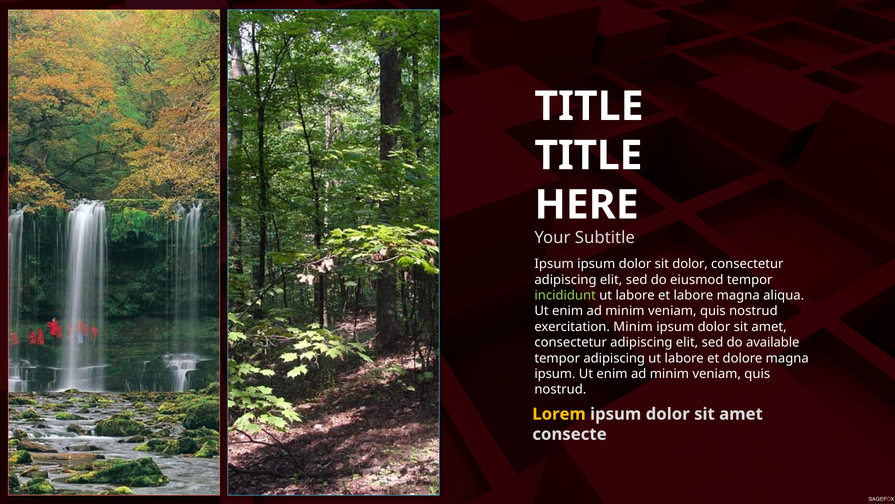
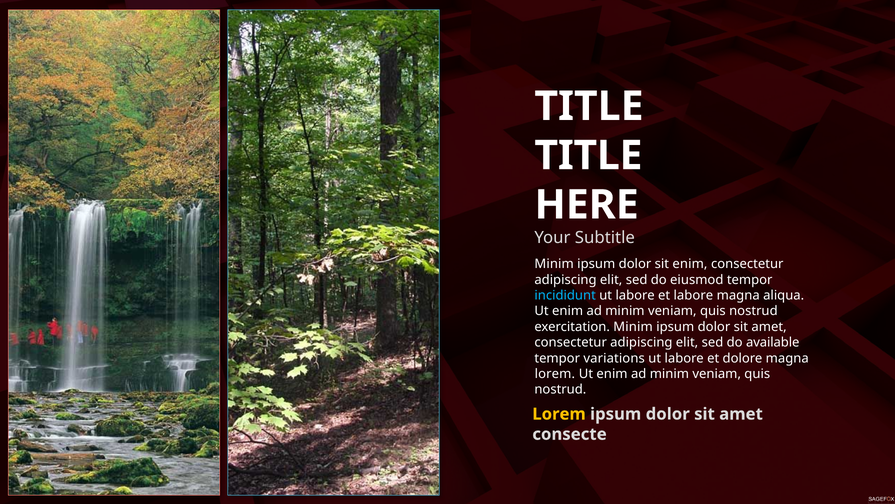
Ipsum: Ipsum -> Minim (554, 264)
sit dolor: dolor -> enim (690, 264)
incididunt colour: light green -> light blue (565, 295)
tempor adipiscing: adipiscing -> variations (614, 358)
ipsum: ipsum -> lorem (555, 373)
